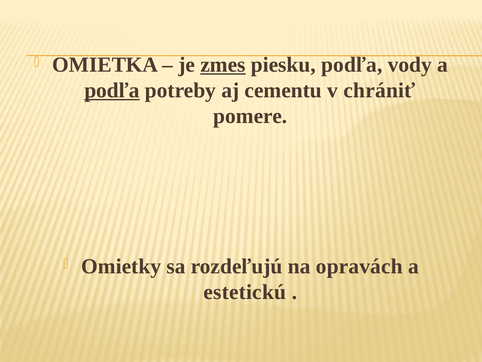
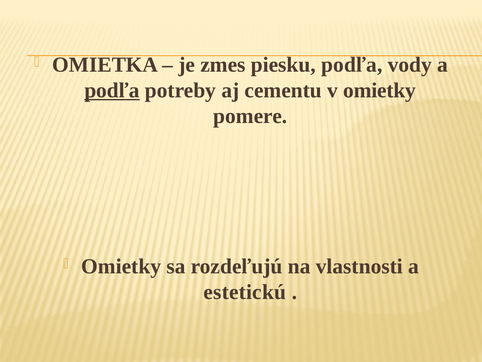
zmes underline: present -> none (223, 65)
v chrániť: chrániť -> omietky (380, 90)
opravách: opravách -> vlastnosti (359, 266)
